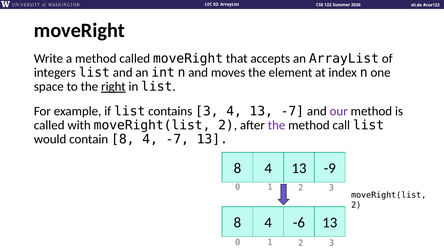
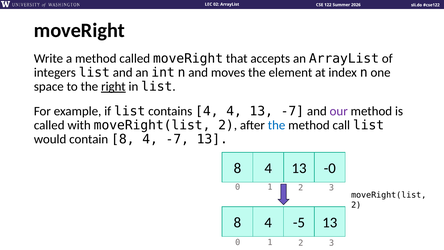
contains 3: 3 -> 4 (207, 111)
the colour: purple -> blue (277, 125)
-9: -9 -> -0 (330, 168)
-6: -6 -> -5 (299, 222)
